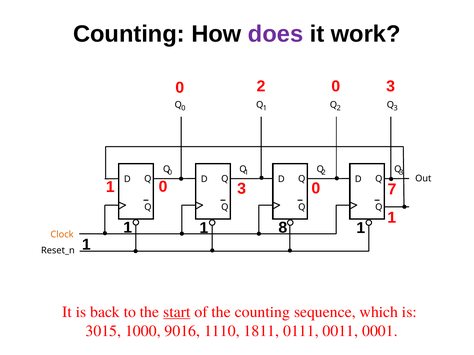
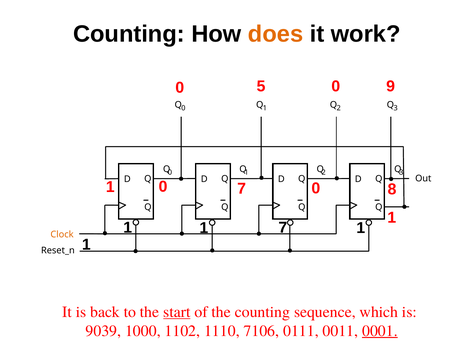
does colour: purple -> orange (276, 34)
0 2: 2 -> 5 (261, 86)
3: 3 -> 9 (391, 86)
3: 3 -> 7 (242, 189)
7: 7 -> 8 (392, 189)
1 8: 8 -> 7 (283, 228)
3015: 3015 -> 9039 (103, 331)
9016: 9016 -> 1102 (182, 331)
1811: 1811 -> 7106 (261, 331)
0001 underline: none -> present (380, 331)
